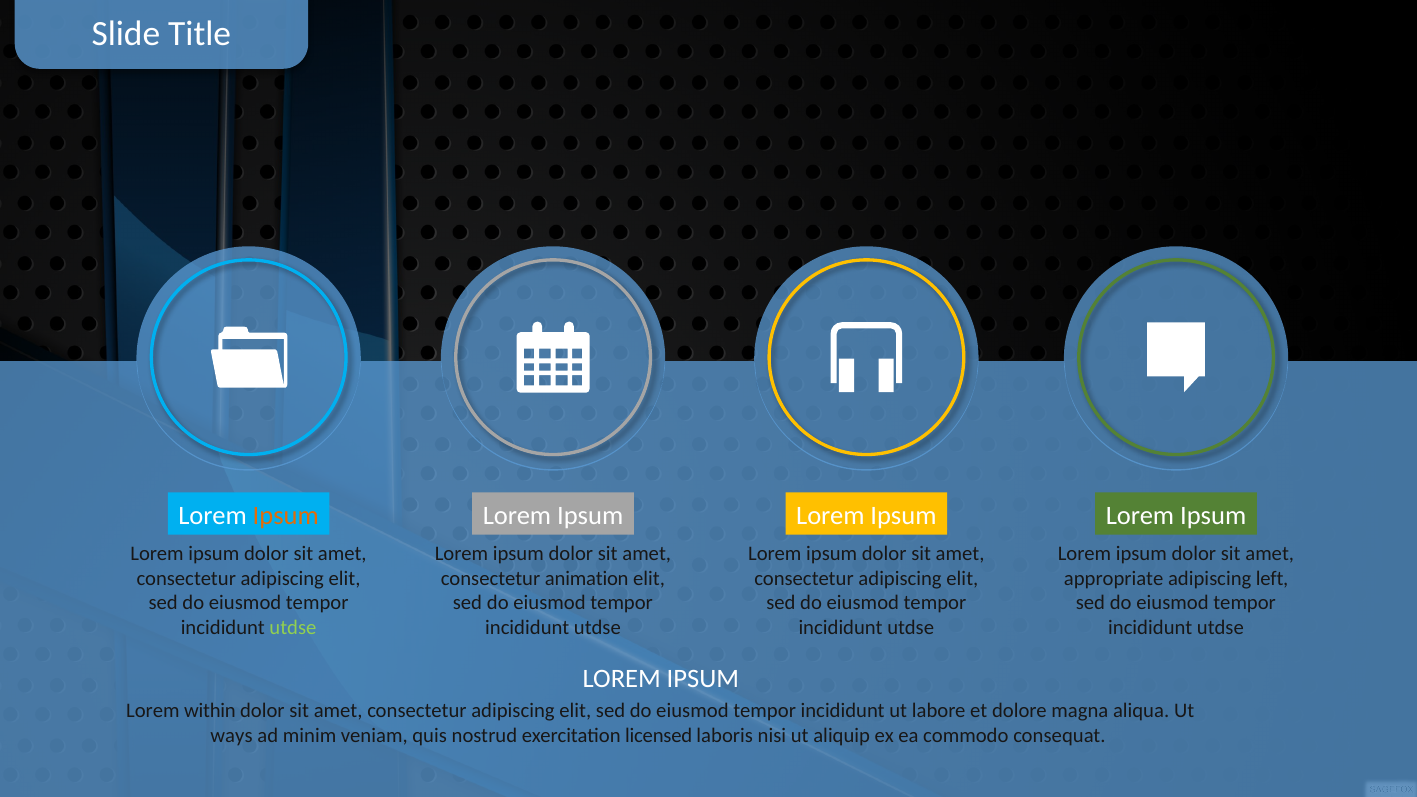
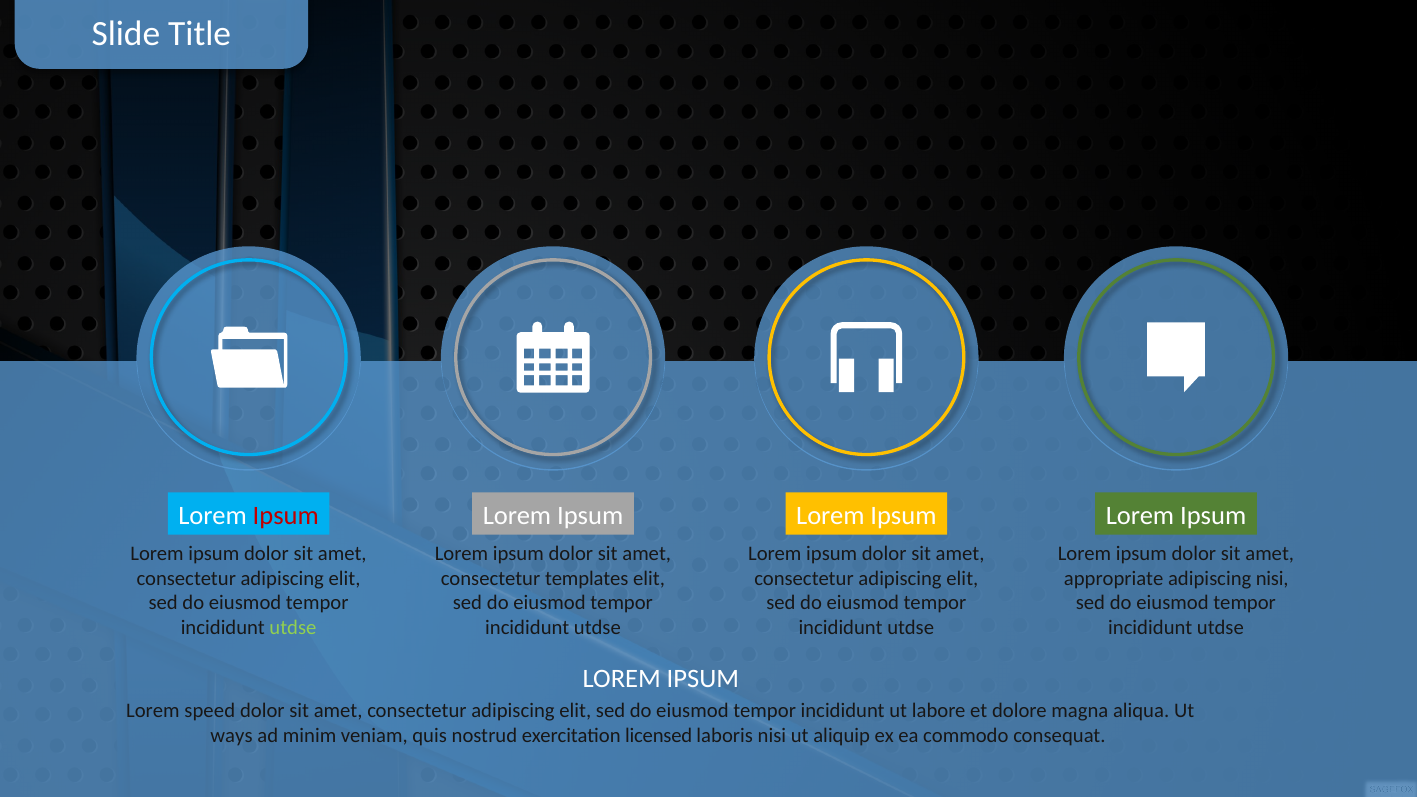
Ipsum colour: orange -> red (286, 515)
animation: animation -> templates (587, 578)
adipiscing left: left -> nisi (1272, 578)
within: within -> speed (210, 711)
